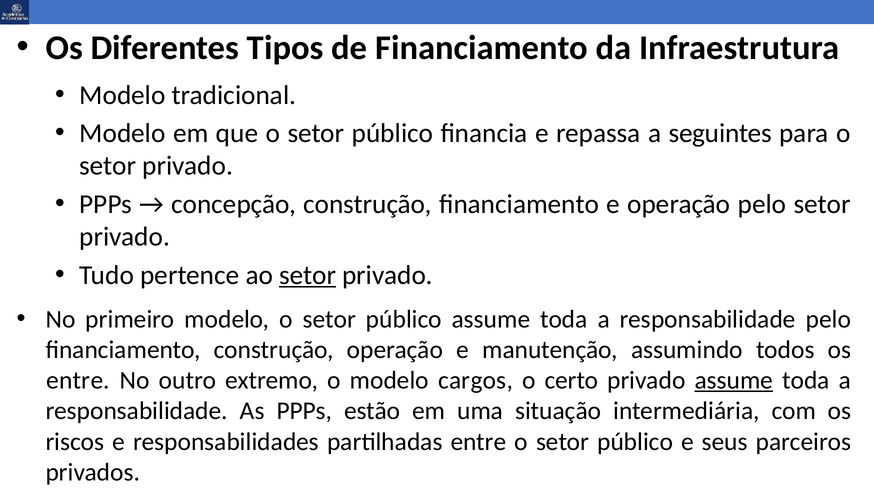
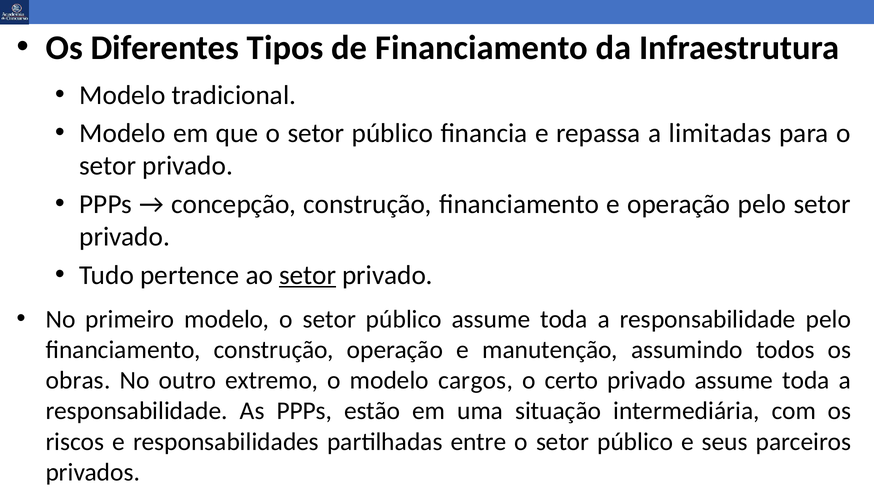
seguintes: seguintes -> limitadas (720, 133)
entre: entre -> obras (78, 381)
assume underline: present -> none (734, 381)
